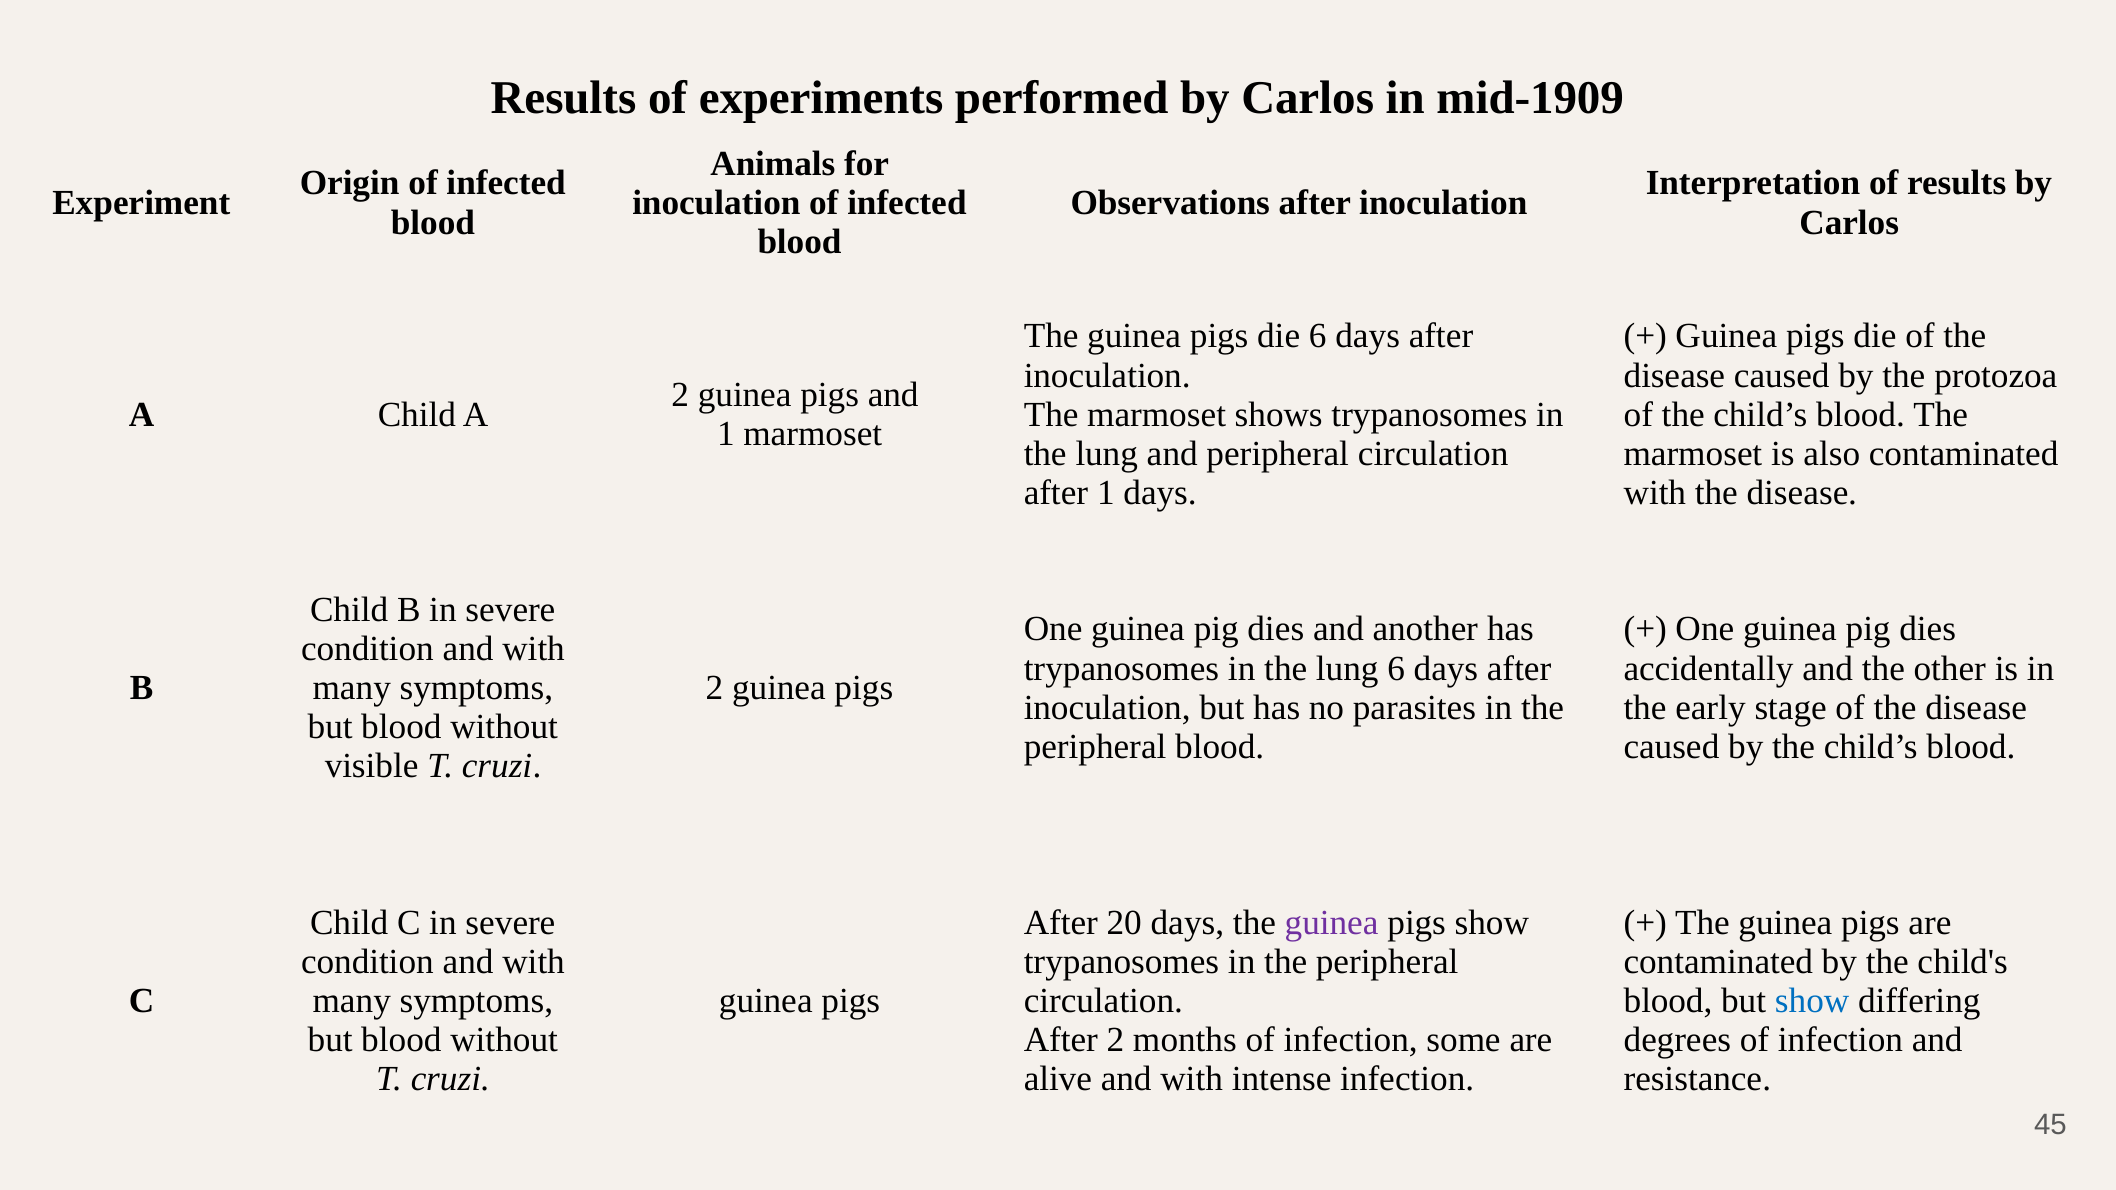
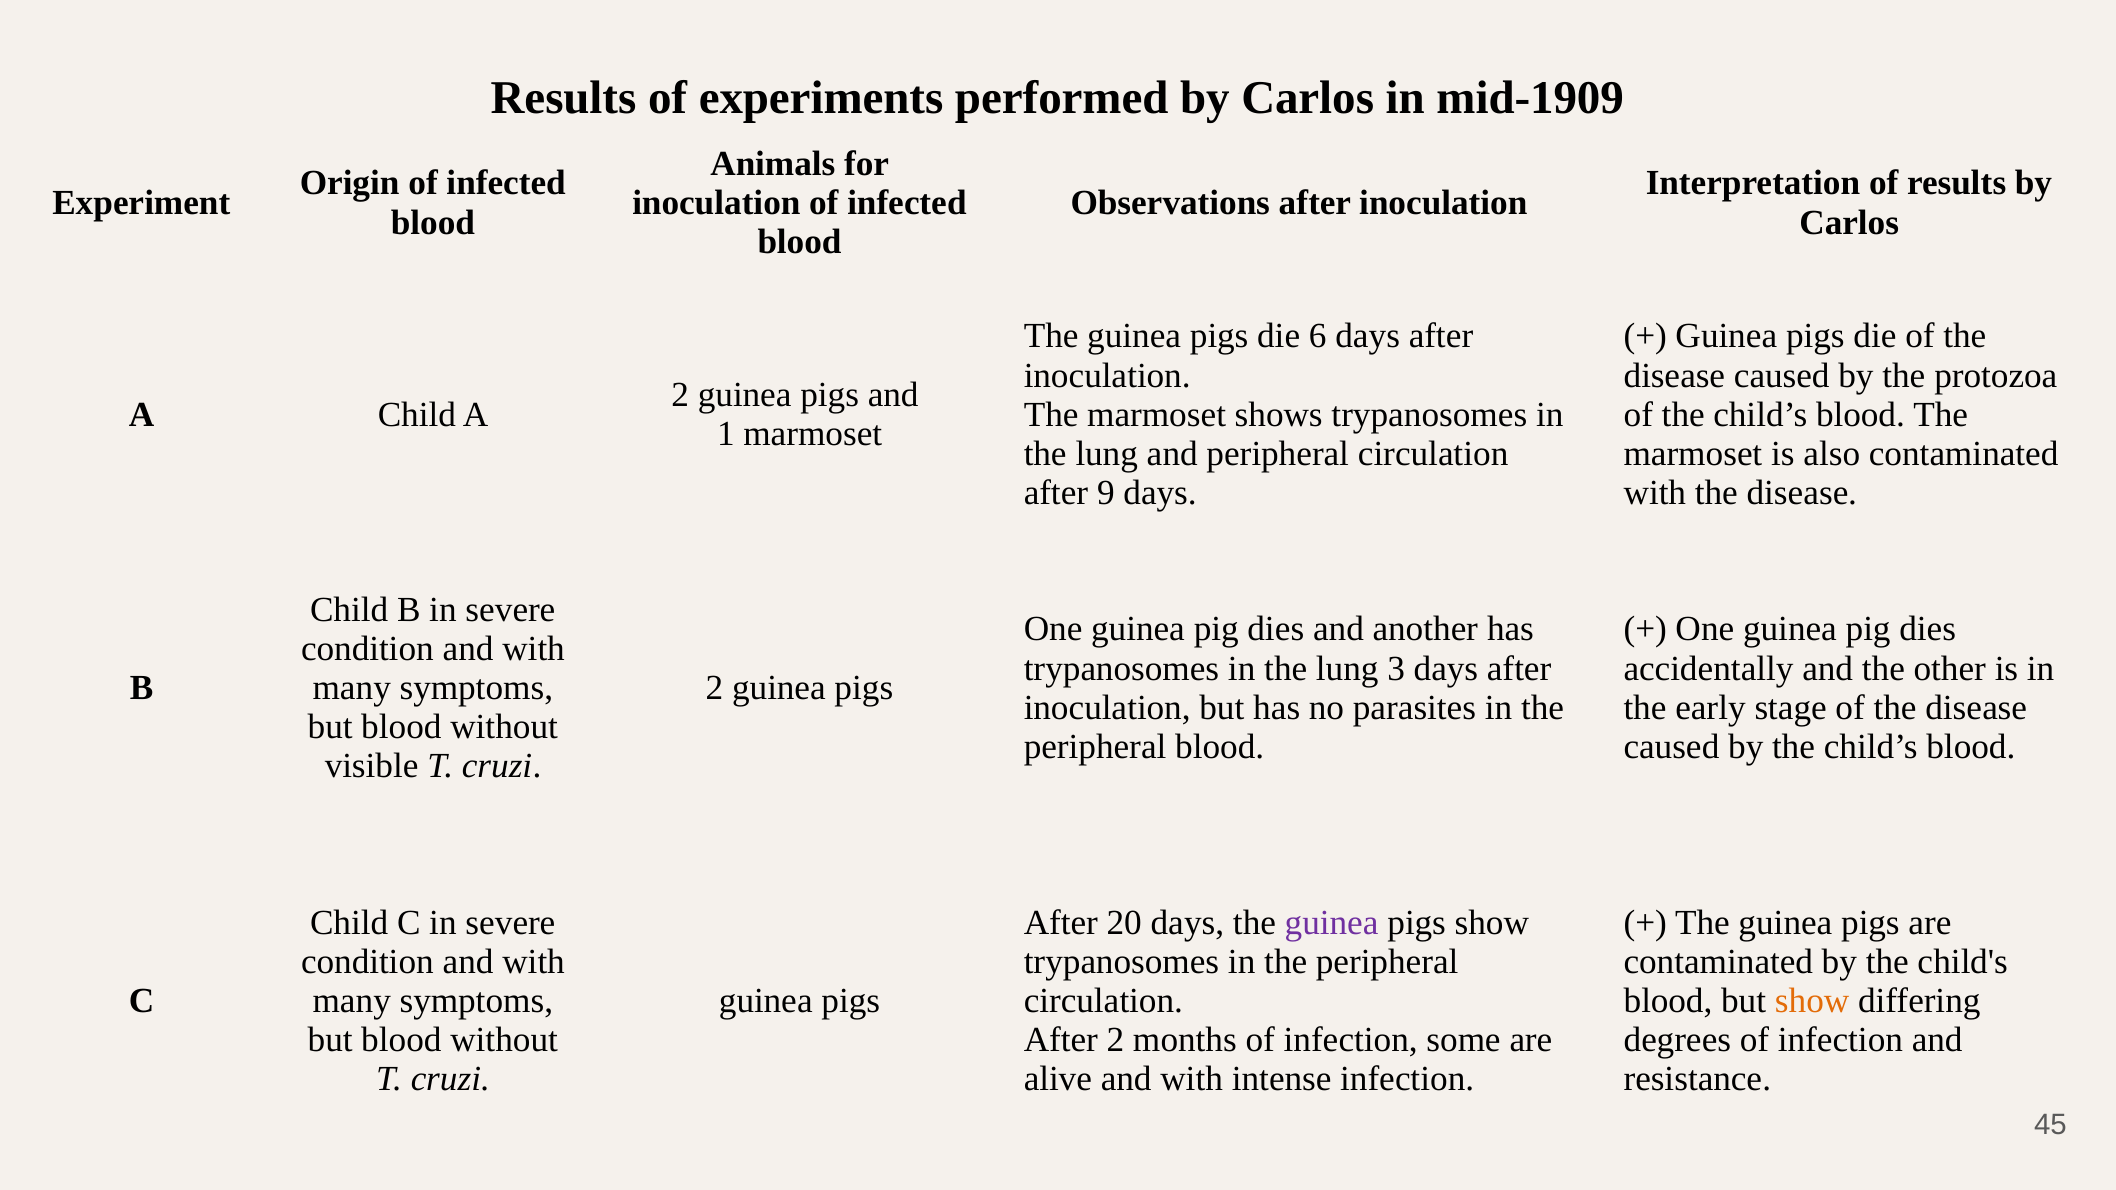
after 1: 1 -> 9 (1106, 493)
lung 6: 6 -> 3 (1396, 669)
show colour: blue -> orange (1812, 1001)
